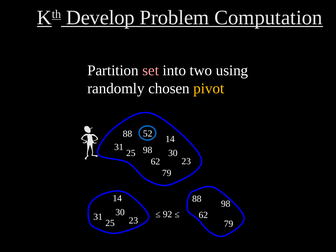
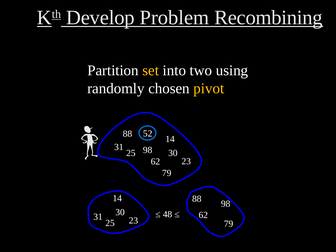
Computation: Computation -> Recombining (269, 18)
set colour: pink -> yellow (151, 70)
92: 92 -> 48 (167, 214)
